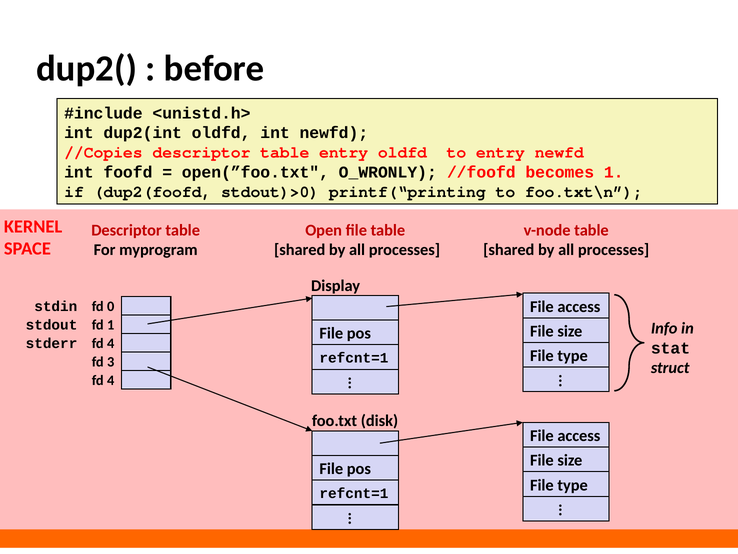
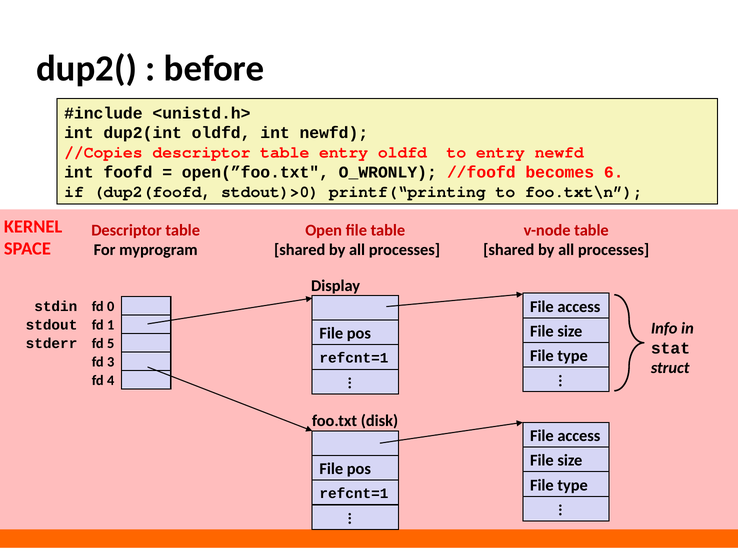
becomes 1: 1 -> 6 (614, 172)
4: 4 -> 5 (111, 343)
